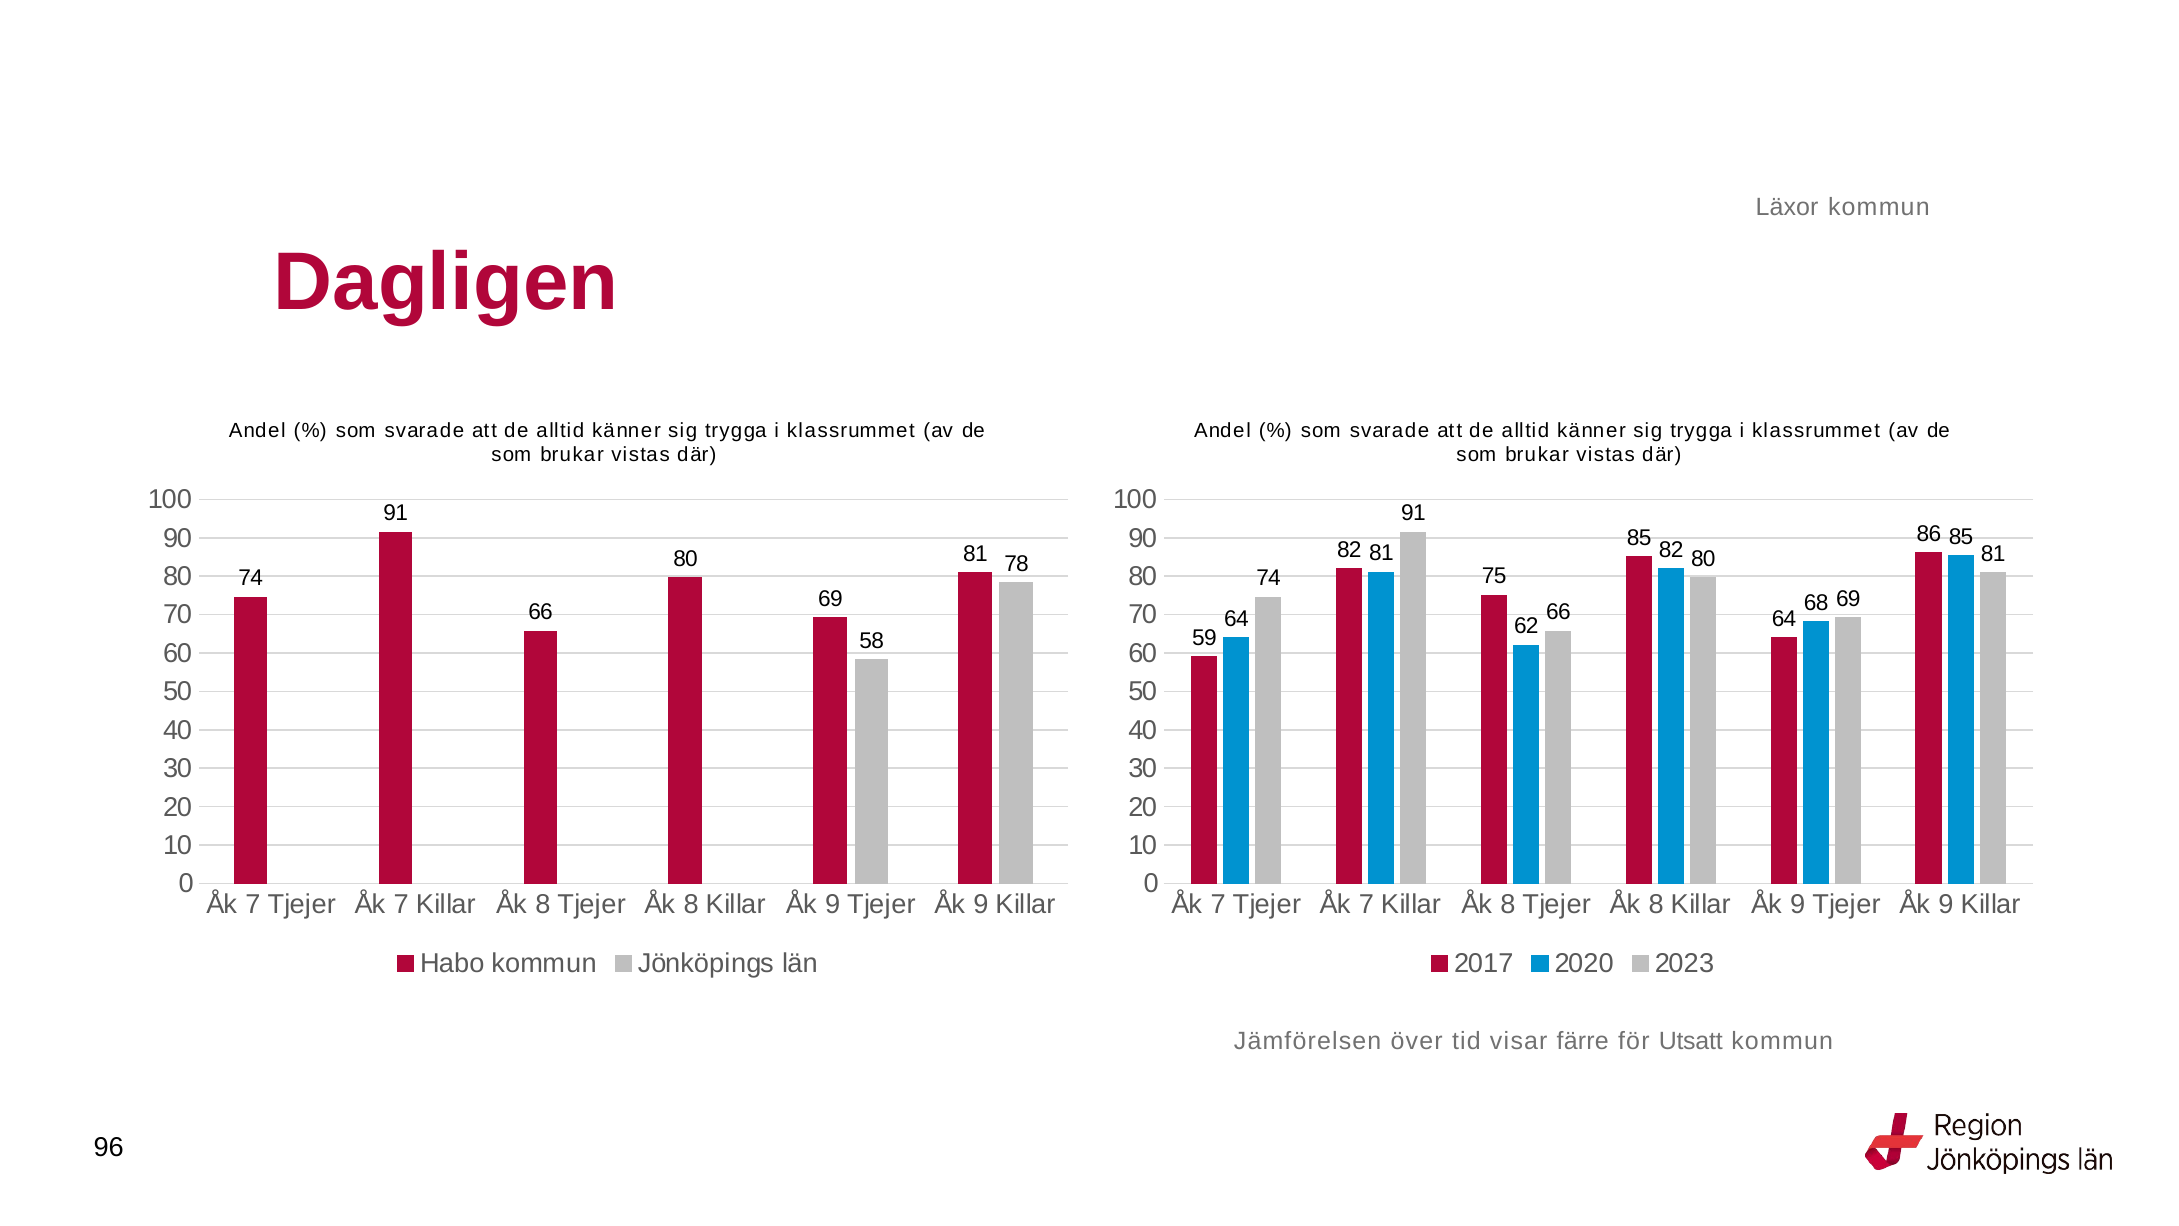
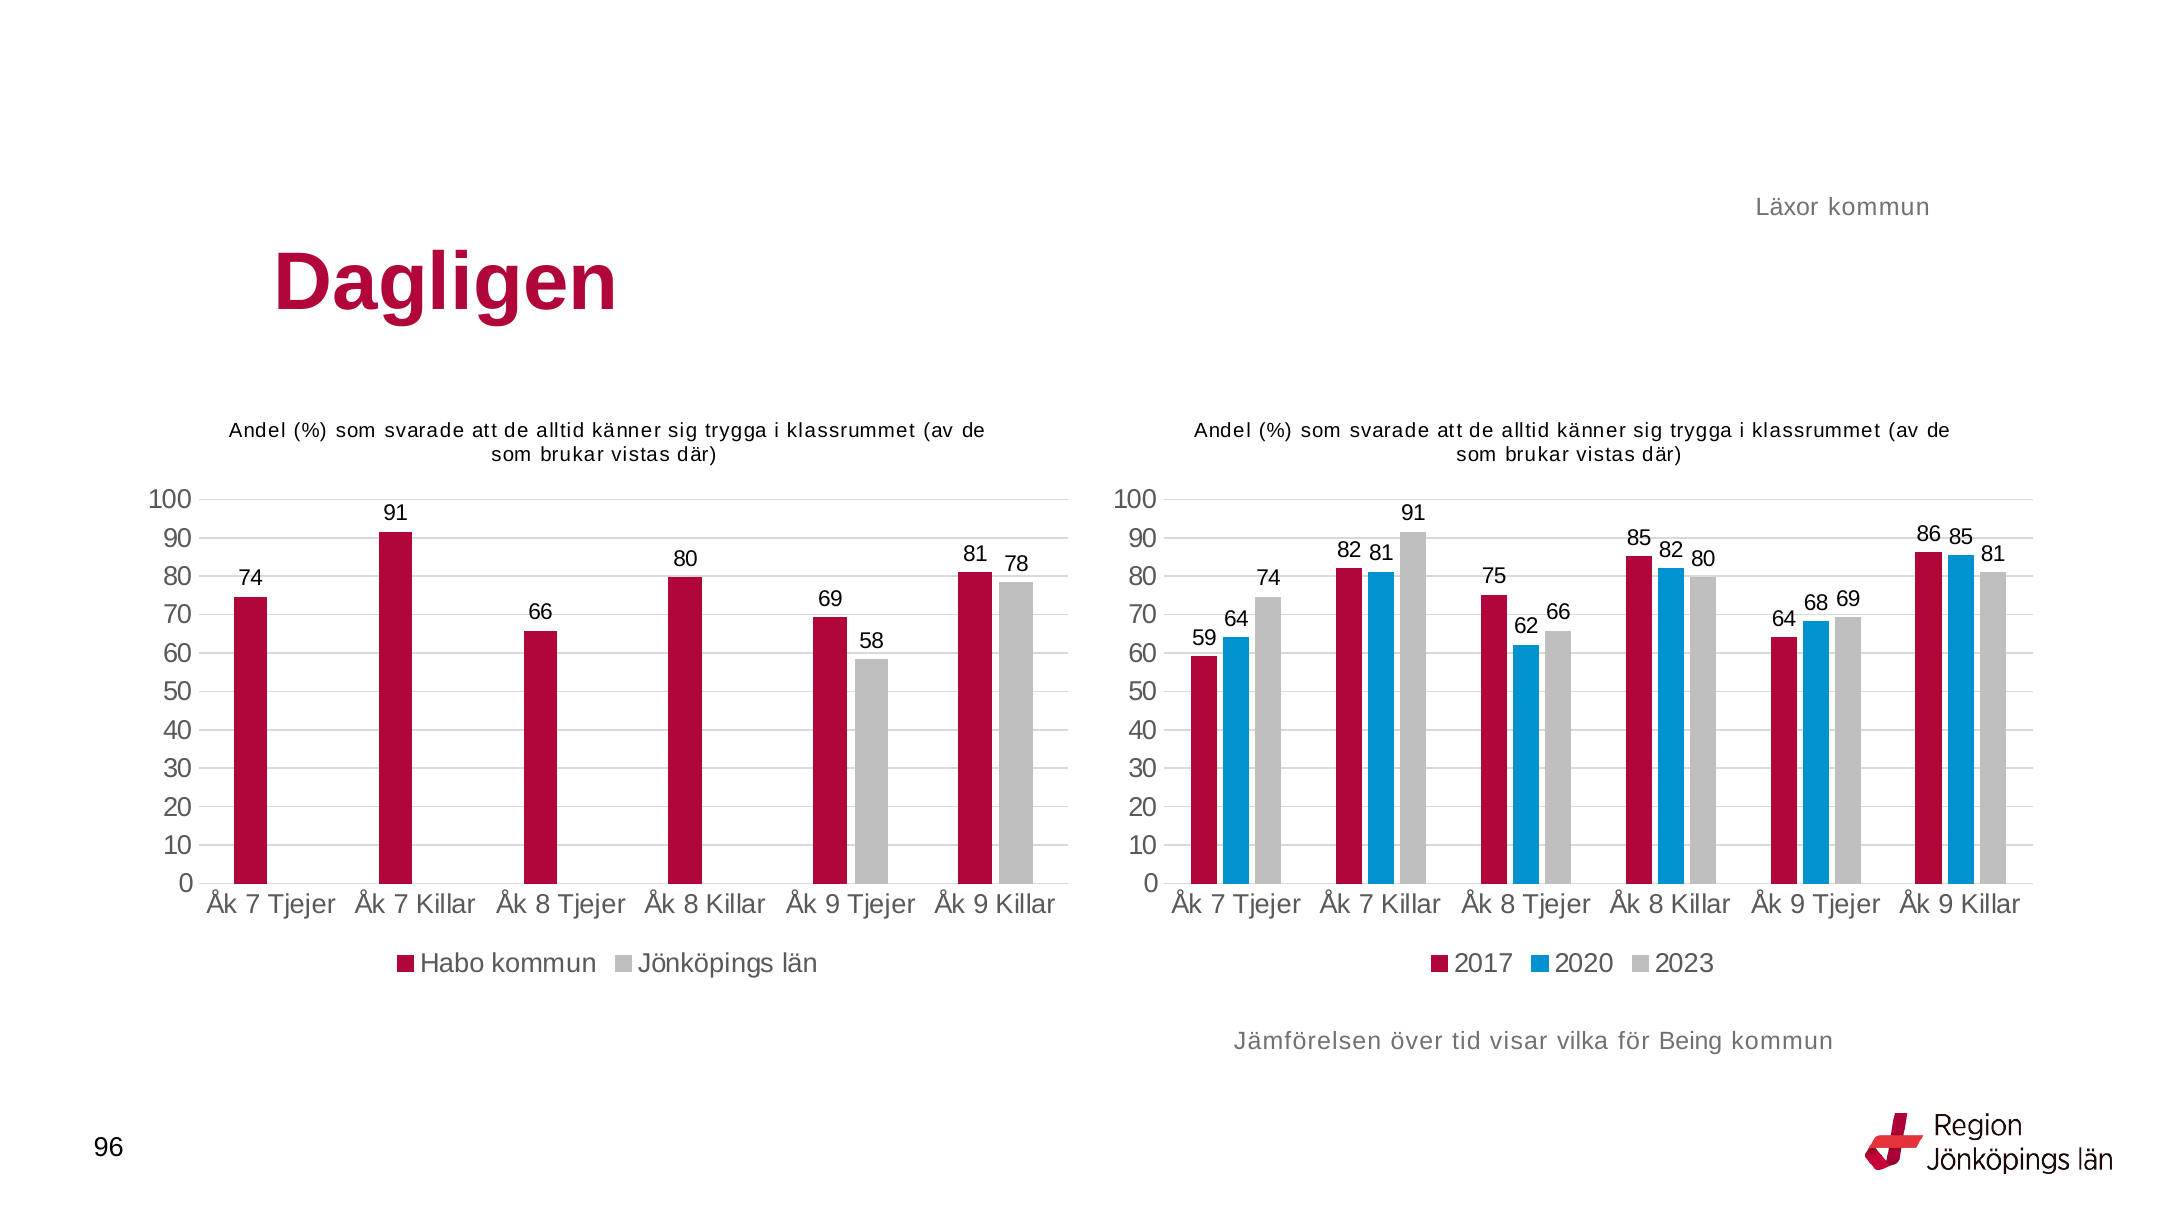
färre: färre -> vilka (1583, 1041)
Utsatt: Utsatt -> Being (1691, 1041)
